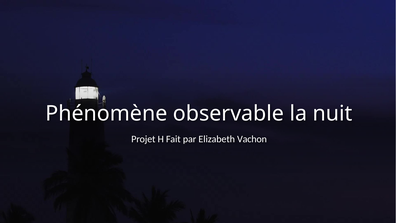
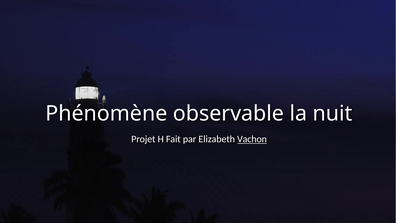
Vachon underline: none -> present (252, 139)
